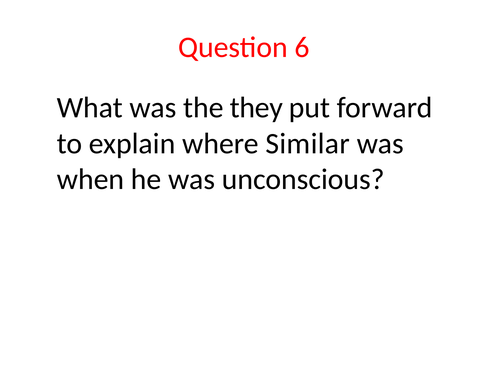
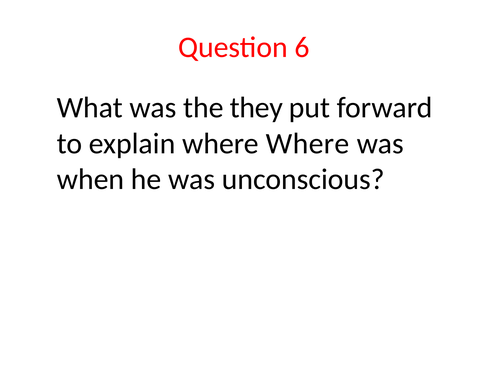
where Similar: Similar -> Where (308, 144)
